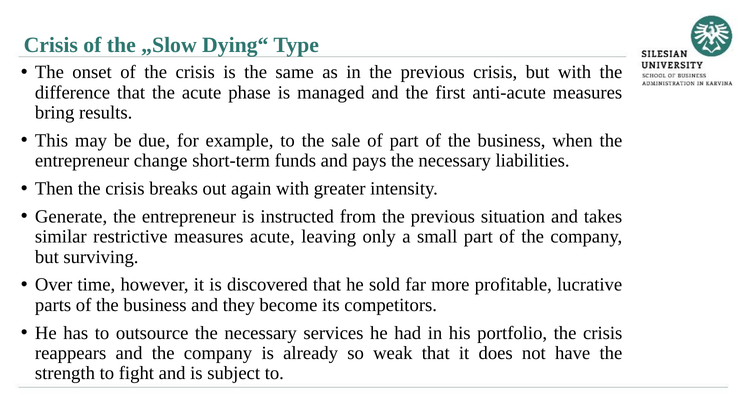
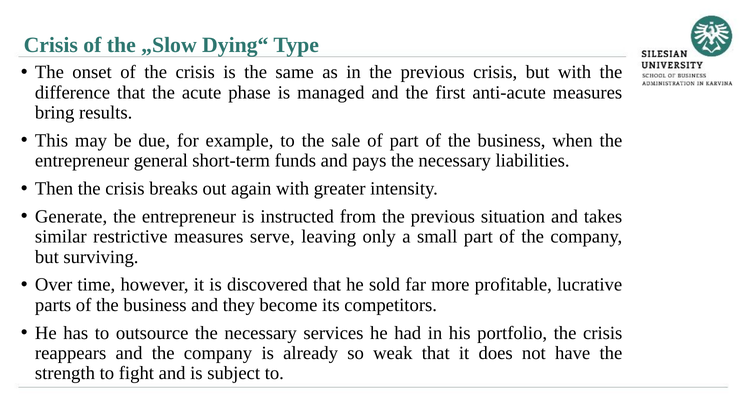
change: change -> general (161, 161)
measures acute: acute -> serve (272, 237)
